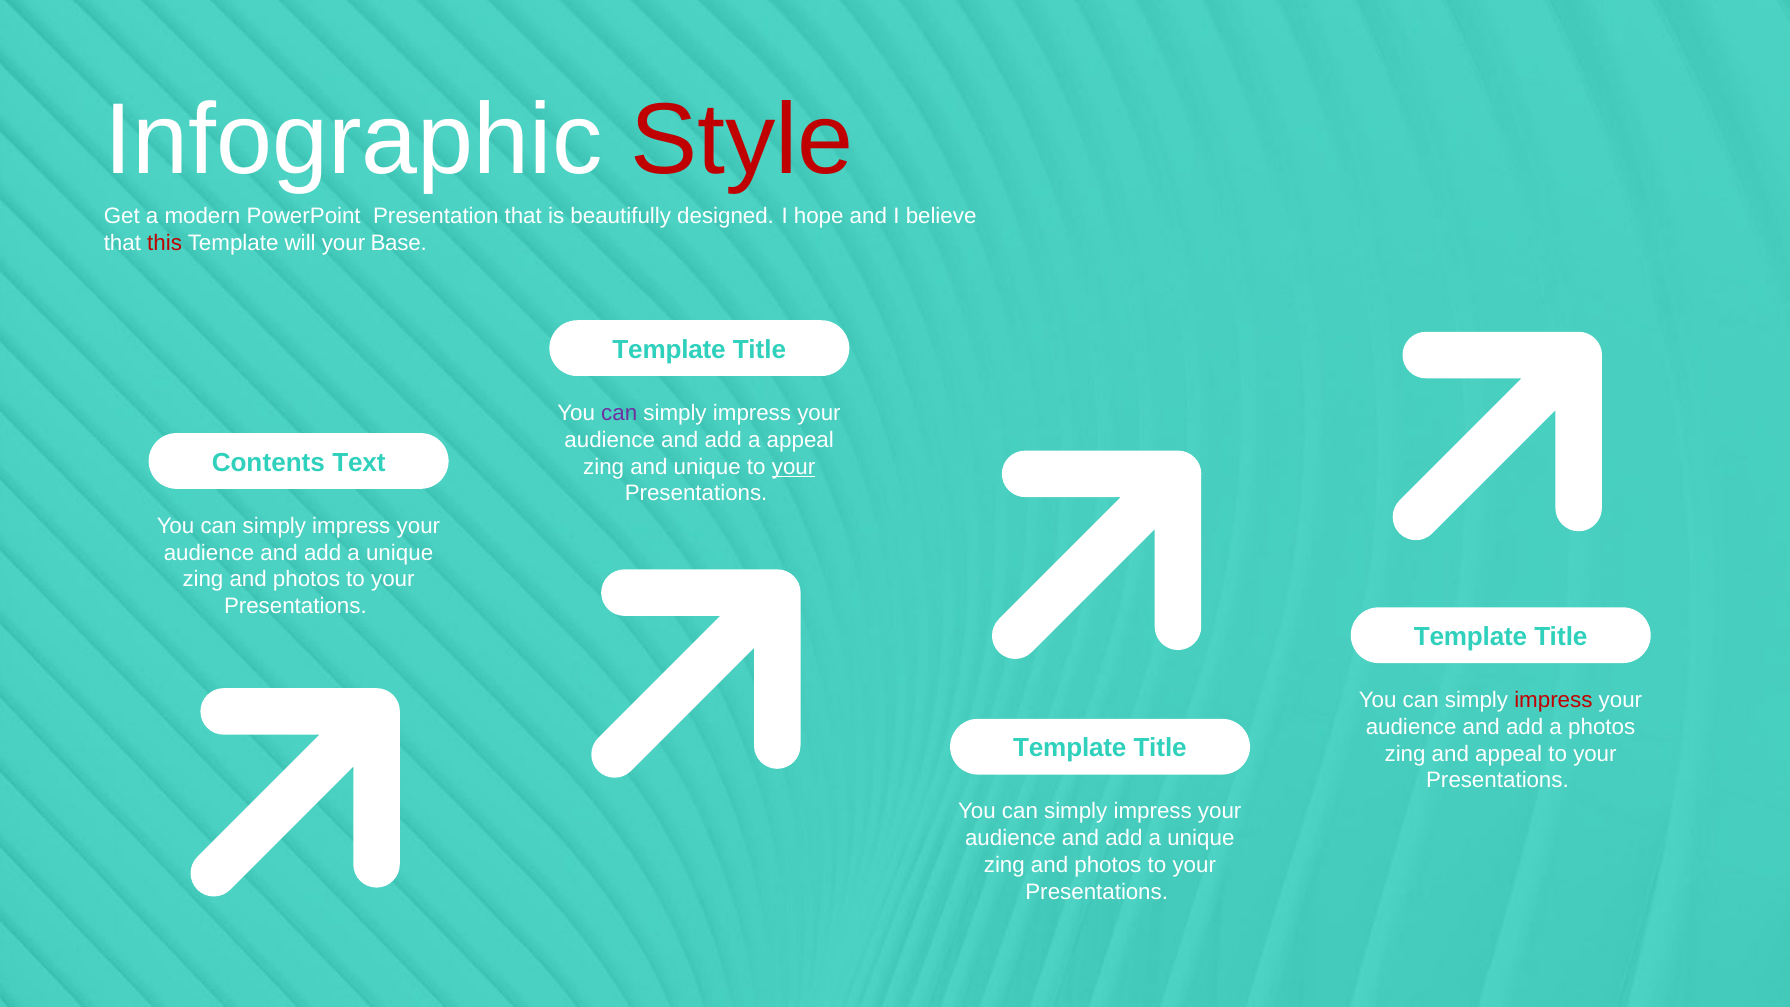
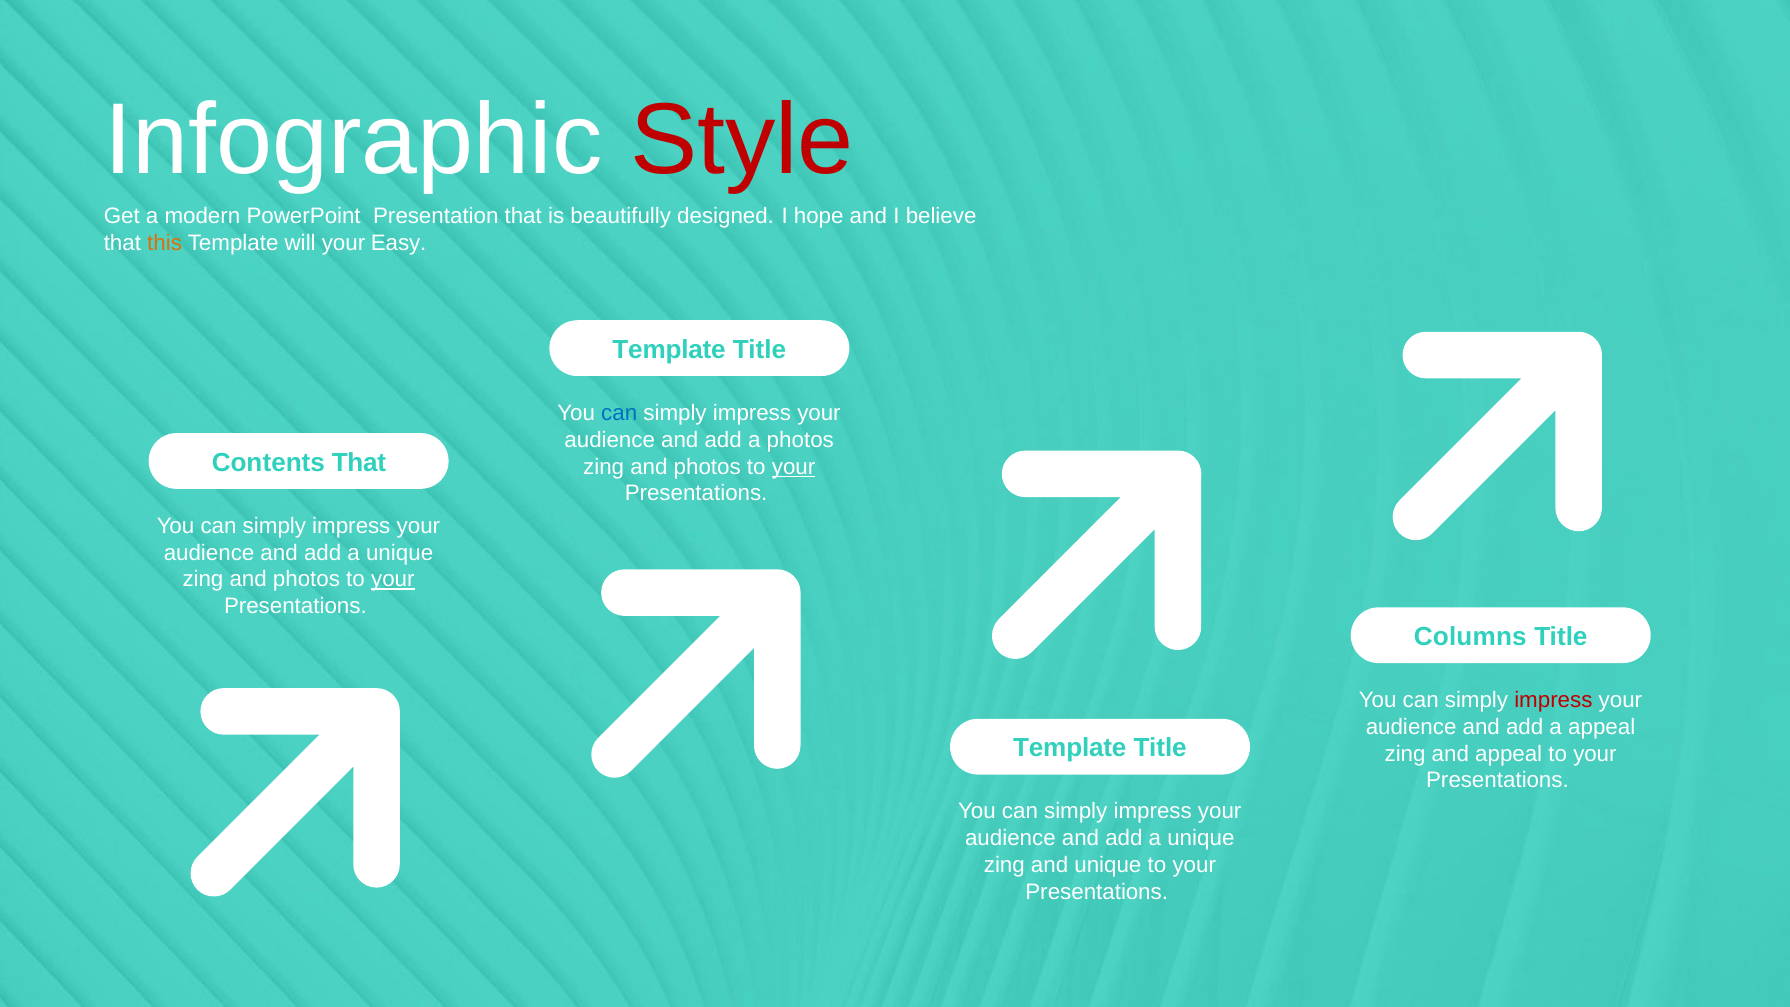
this colour: red -> orange (165, 243)
Base: Base -> Easy (399, 243)
can colour: purple -> blue (619, 413)
a appeal: appeal -> photos (800, 440)
Contents Text: Text -> That (359, 462)
unique: unique -> photos (707, 467)
your underline: none -> present (393, 579)
Template: Template -> Columns (1470, 637)
a photos: photos -> appeal (1602, 727)
photos: photos -> unique (1108, 865)
